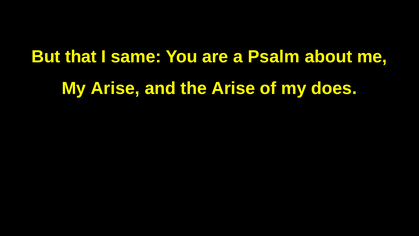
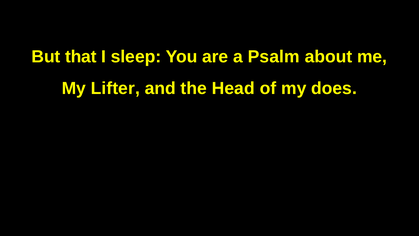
same: same -> sleep (136, 57)
My Arise: Arise -> Lifter (115, 88)
the Arise: Arise -> Head (233, 88)
